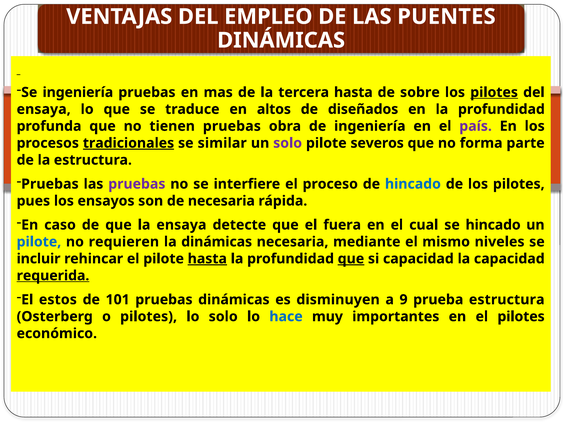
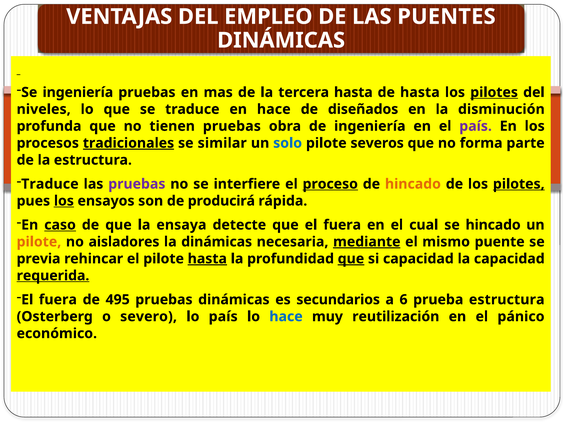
de sobre: sobre -> hasta (420, 92)
ensaya: ensaya -> niveles (44, 109)
en altos: altos -> hace (274, 109)
en la profundidad: profundidad -> disminución (501, 109)
solo colour: purple -> blue (288, 143)
Pruebas: Pruebas -> Traduce (50, 184)
proceso underline: none -> present (330, 184)
hincado colour: blue -> orange (413, 184)
pilotes underline: none -> present (519, 184)
los underline: none -> present (64, 201)
de necesaria: necesaria -> producirá (221, 201)
caso underline: none -> present (60, 225)
pilote colour: blue -> orange (39, 242)
requieren: requieren -> aisladores (124, 242)
mediante underline: none -> present (367, 242)
niveles: niveles -> puente (500, 242)
incluir: incluir -> previa (39, 259)
estos: estos -> fuera (58, 300)
101: 101 -> 495 (118, 300)
disminuyen: disminuyen -> secundarios (338, 300)
9: 9 -> 6 (404, 300)
o pilotes: pilotes -> severo (149, 317)
lo solo: solo -> país (223, 317)
importantes: importantes -> reutilización (396, 317)
el pilotes: pilotes -> pánico (521, 317)
